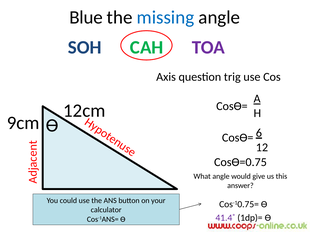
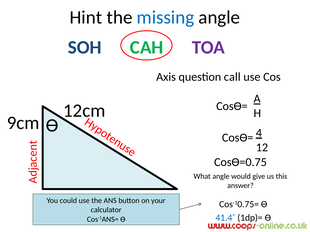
Blue: Blue -> Hint (86, 17)
trig: trig -> call (232, 77)
6: 6 -> 4 (259, 133)
41.4˚ colour: purple -> blue (225, 218)
